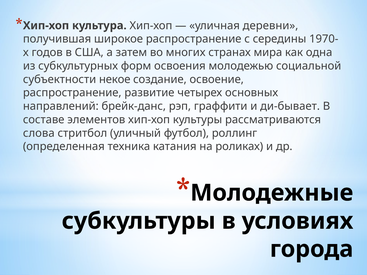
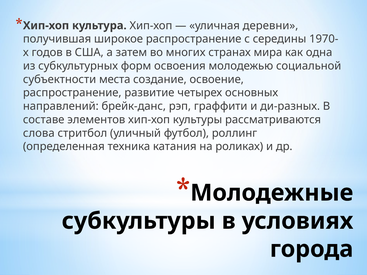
некое: некое -> места (115, 79)
ди-бывает: ди-бывает -> ди-разных (290, 106)
